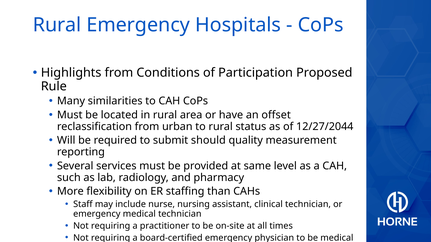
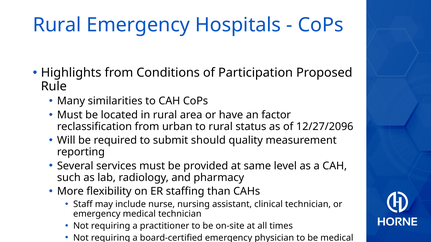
offset: offset -> factor (276, 115)
12/27/2044: 12/27/2044 -> 12/27/2096 (325, 127)
